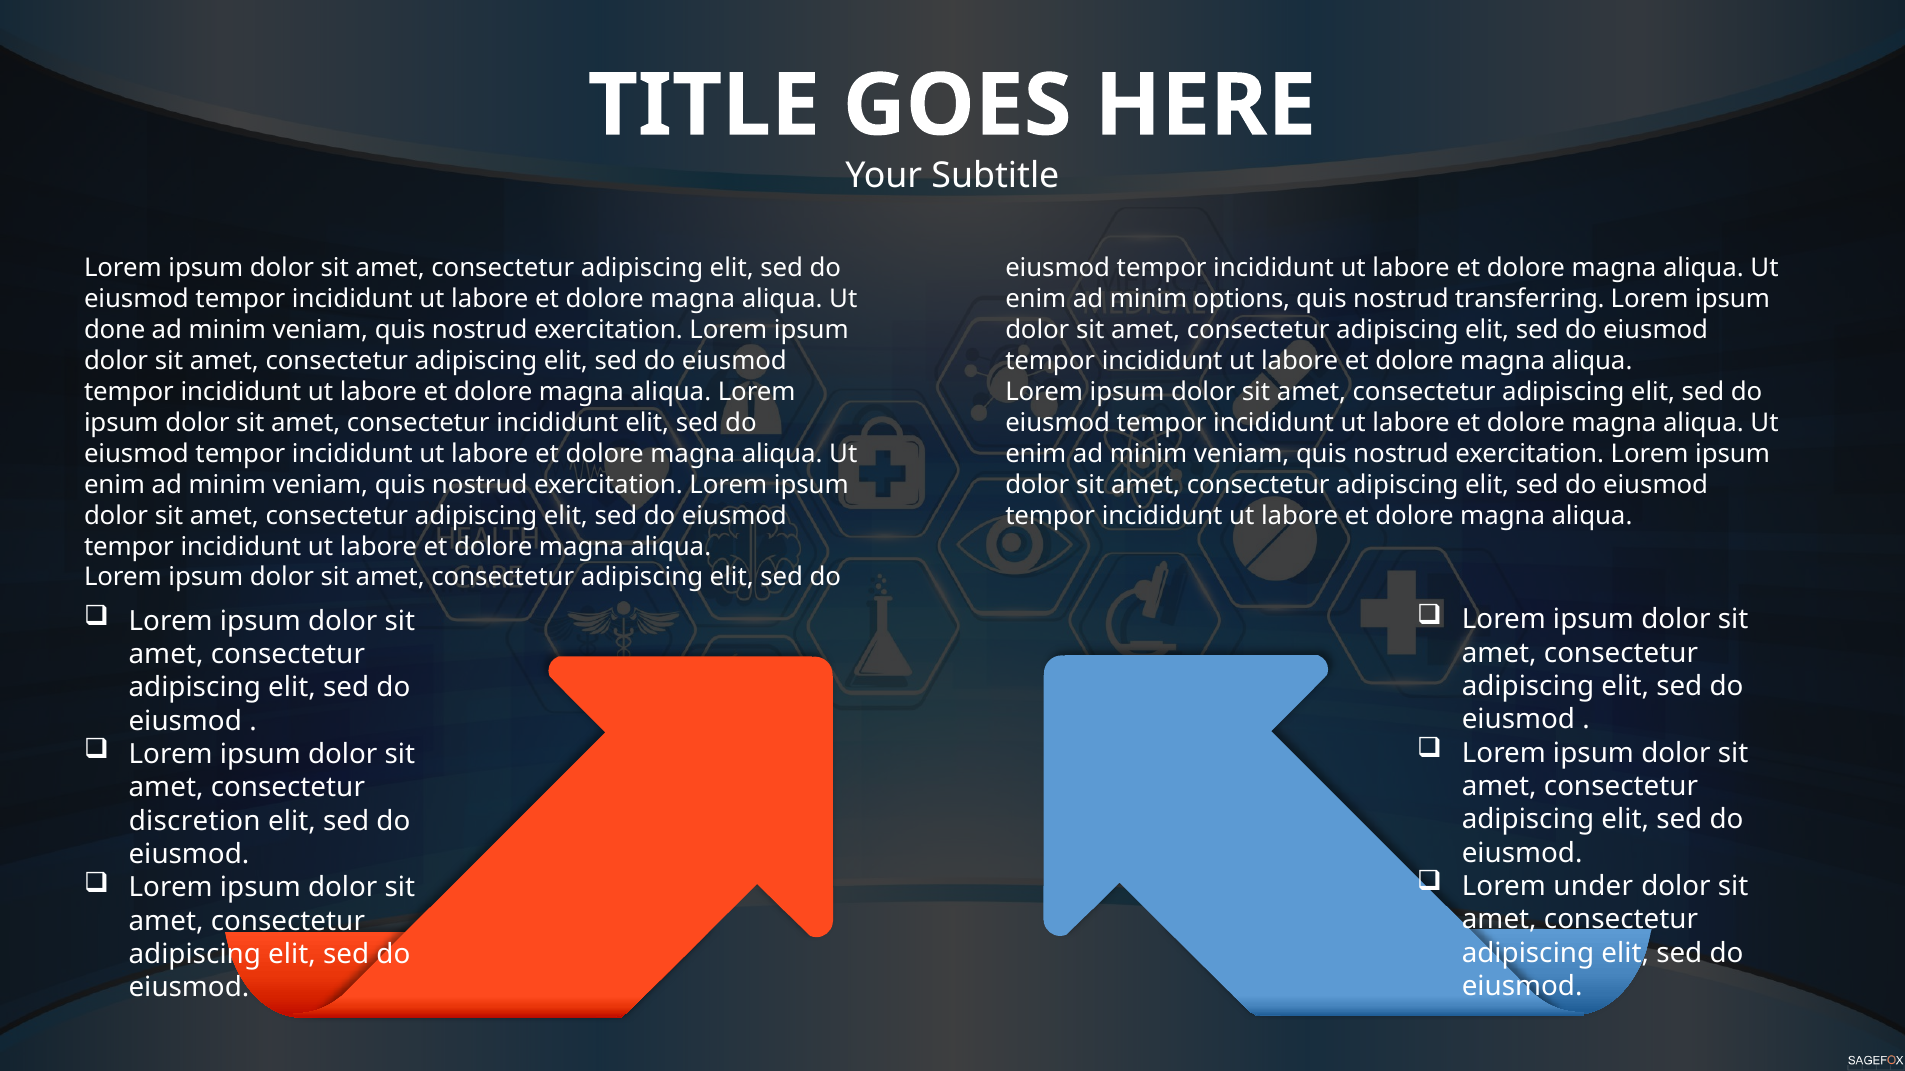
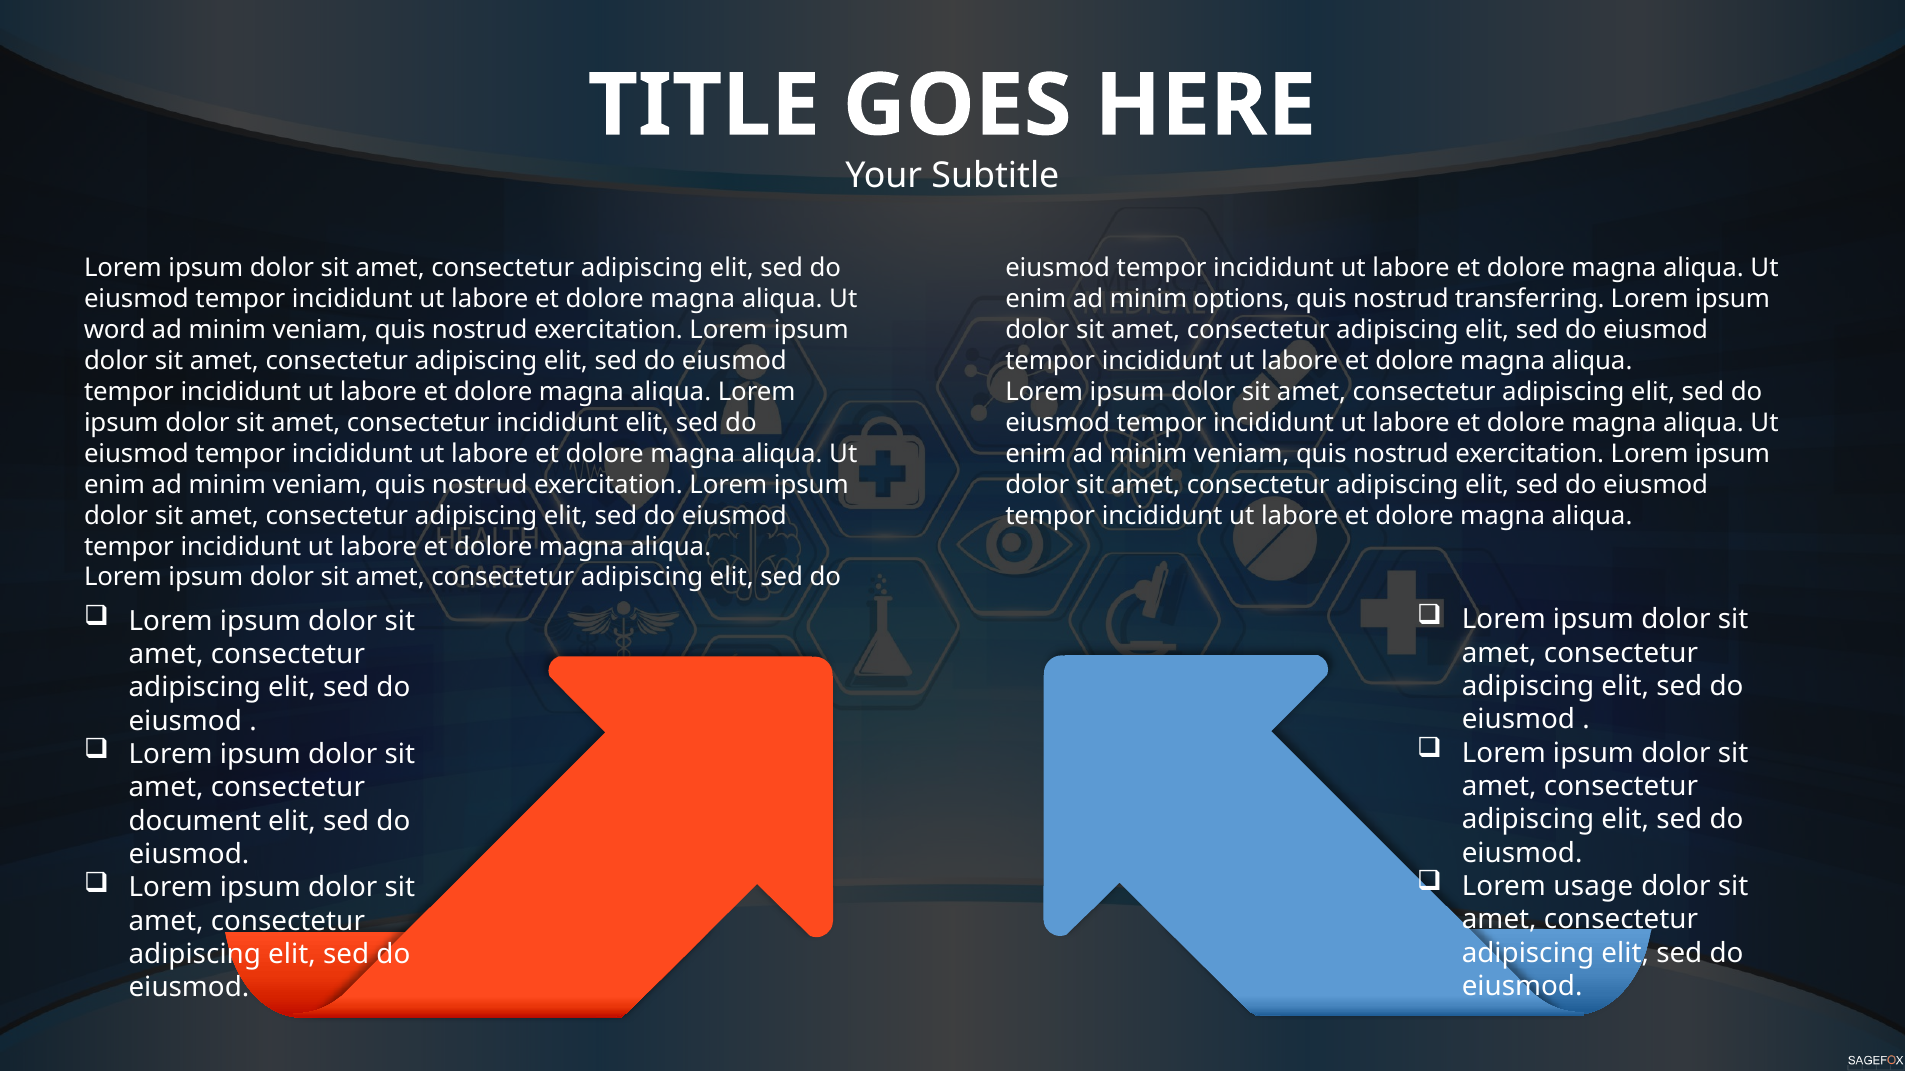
done: done -> word (115, 330)
discretion: discretion -> document (195, 821)
under: under -> usage (1593, 887)
